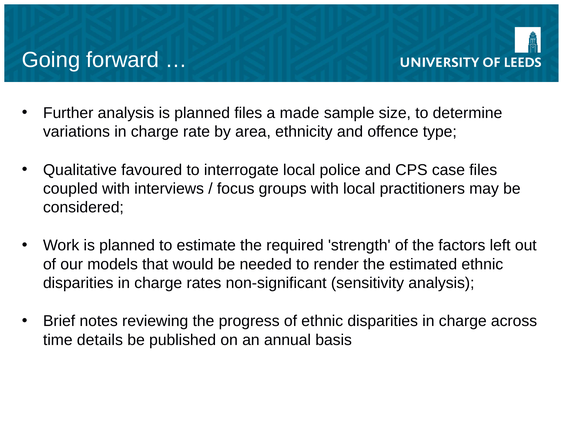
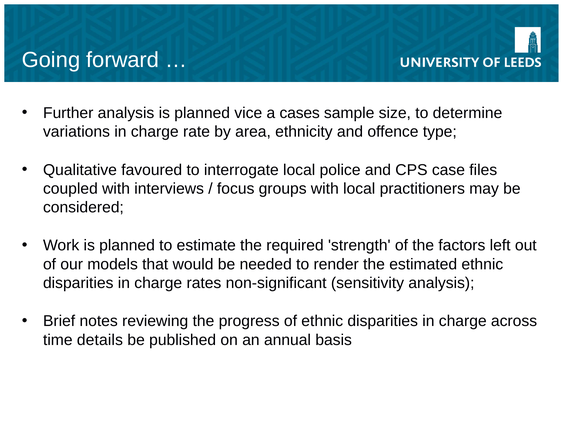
planned files: files -> vice (248, 113)
made: made -> cases (300, 113)
